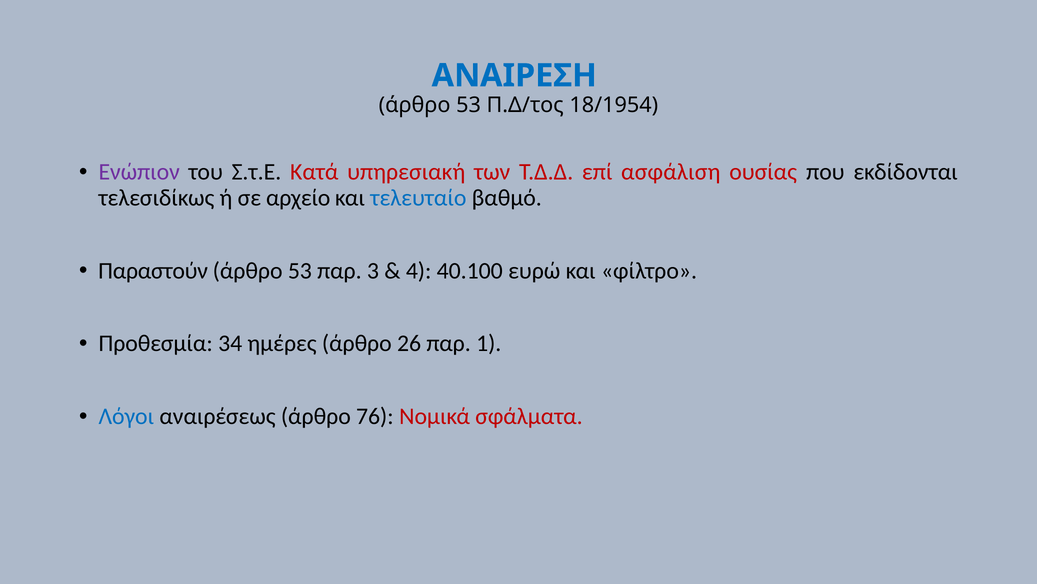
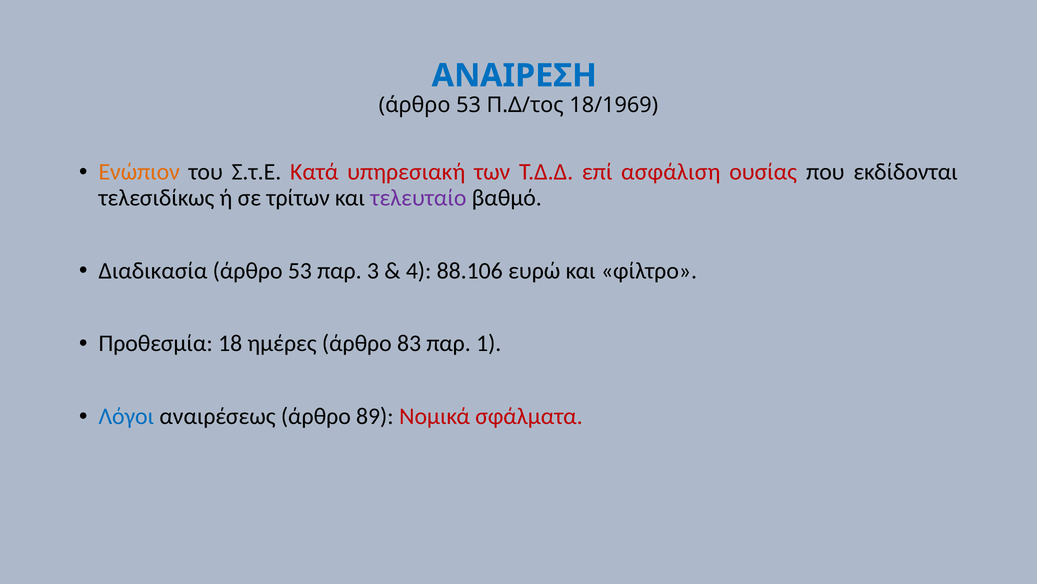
18/1954: 18/1954 -> 18/1969 (614, 105)
Ενώπιον colour: purple -> orange (139, 172)
αρχείο: αρχείο -> τρίτων (298, 197)
τελευταίο colour: blue -> purple (418, 197)
Παραστούν: Παραστούν -> Διαδικασία (153, 270)
40.100: 40.100 -> 88.106 (470, 270)
34: 34 -> 18 (230, 343)
26: 26 -> 83 (409, 343)
76: 76 -> 89 (375, 416)
